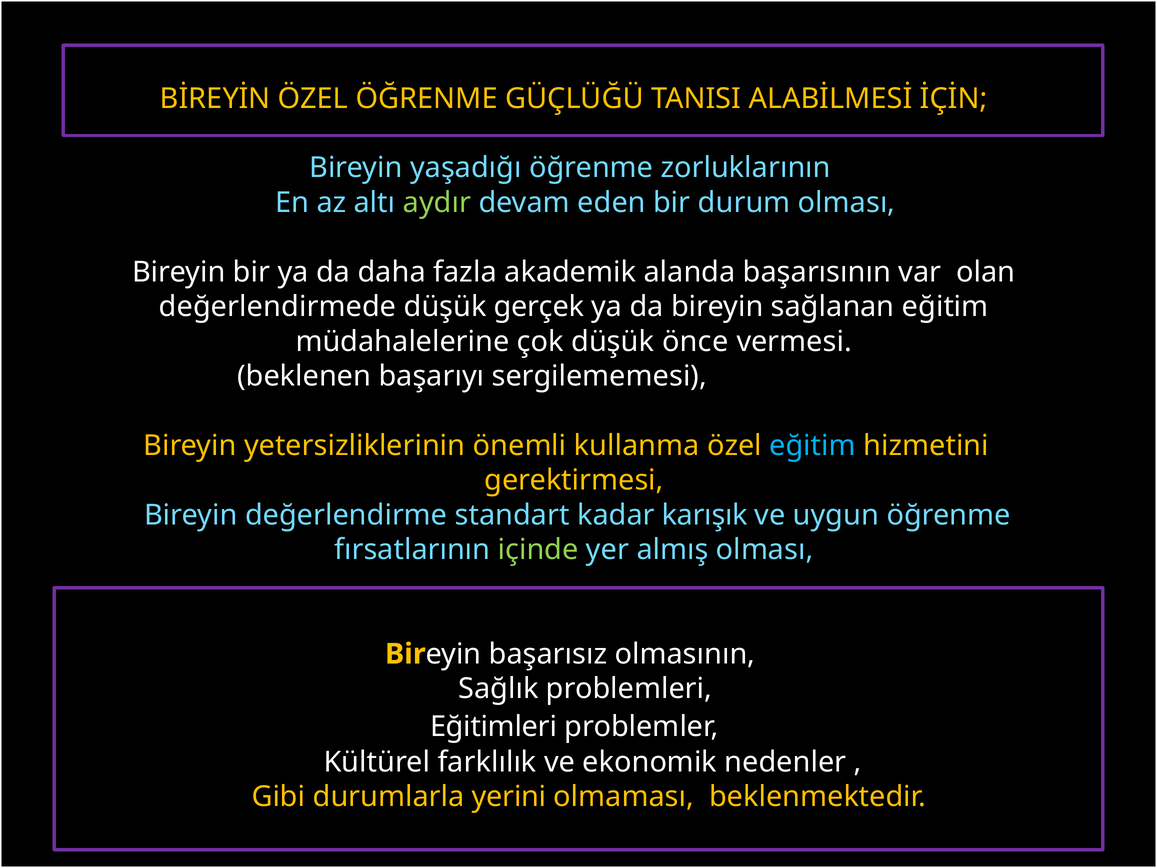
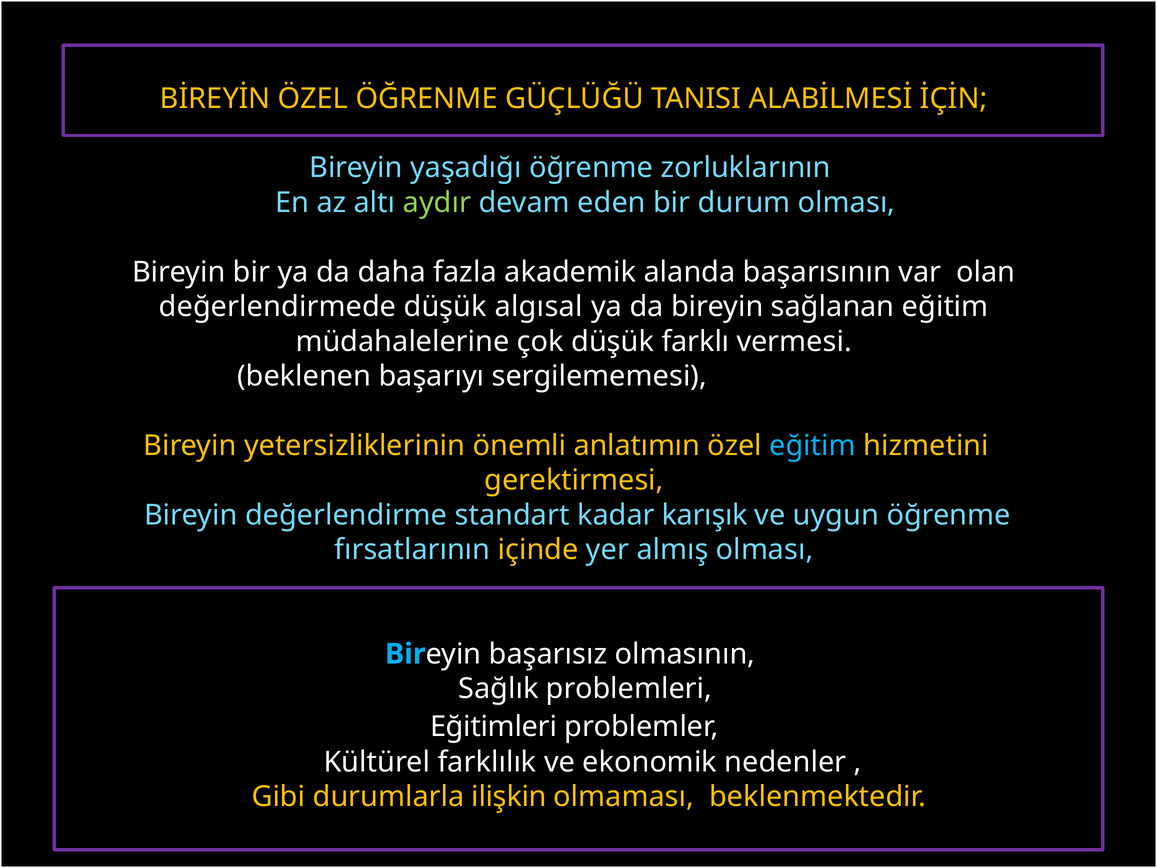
gerçek: gerçek -> algısal (539, 307)
önce: önce -> farklı (695, 341)
kullanma: kullanma -> anlatımın (637, 446)
içinde colour: light green -> yellow (538, 550)
Bir colour: yellow -> light blue (405, 654)
yerini: yerini -> ilişkin (509, 797)
